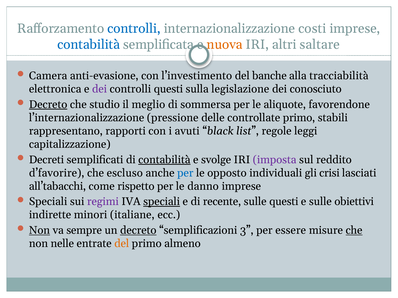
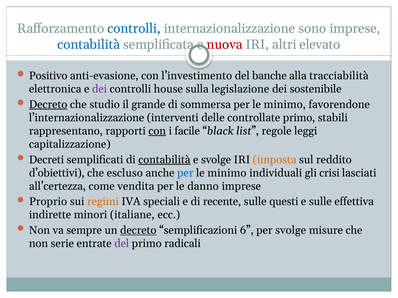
costi: costi -> sono (312, 29)
nuova colour: orange -> red (225, 44)
saltare: saltare -> elevato (320, 44)
Camera: Camera -> Positivo (48, 76)
controlli questi: questi -> house (168, 89)
conosciuto: conosciuto -> sostenibile (316, 89)
meglio: meglio -> grande (148, 105)
aliquote: aliquote -> minimo (285, 105)
pressione: pressione -> interventi (173, 118)
con underline: none -> present (157, 131)
avuti: avuti -> facile (187, 131)
imposta colour: purple -> orange (275, 160)
d’favorire: d’favorire -> d’obiettivi (57, 173)
opposto: opposto -> minimo (227, 173)
all’tabacchi: all’tabacchi -> all’certezza (57, 186)
rispetto: rispetto -> vendita (136, 186)
Speciali: Speciali -> Proprio (48, 202)
regimi colour: purple -> orange (103, 202)
speciali underline: present -> none (162, 202)
obiettivi: obiettivi -> effettiva (354, 202)
Non underline: present -> none (39, 231)
3: 3 -> 6 (247, 231)
per essere: essere -> svolge (291, 231)
che underline: present -> none (354, 231)
nelle: nelle -> serie (62, 244)
del colour: orange -> purple (122, 244)
almeno: almeno -> radicali (183, 244)
